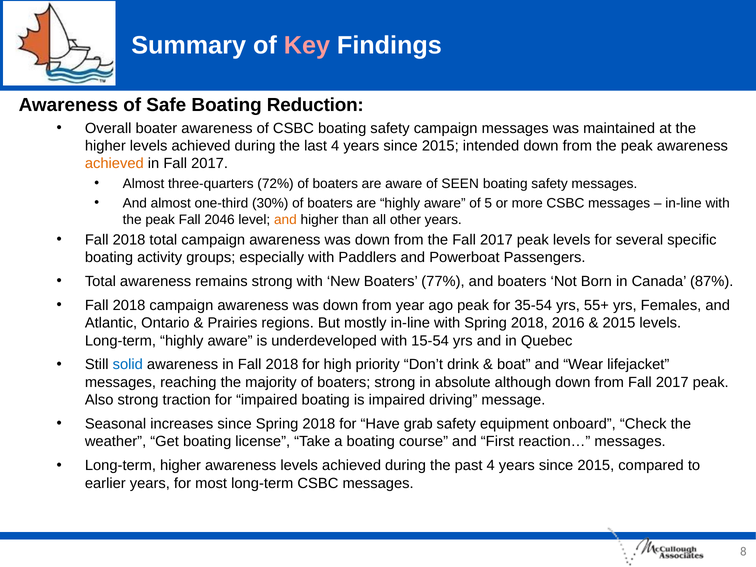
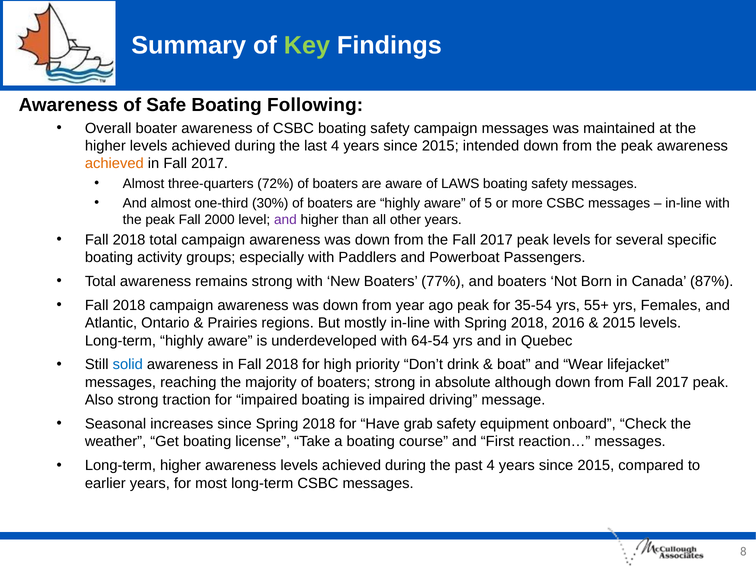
Key colour: pink -> light green (307, 45)
Reduction: Reduction -> Following (315, 105)
SEEN: SEEN -> LAWS (460, 184)
2046: 2046 -> 2000 (220, 220)
and colour: orange -> purple (285, 220)
15-54: 15-54 -> 64-54 (430, 341)
